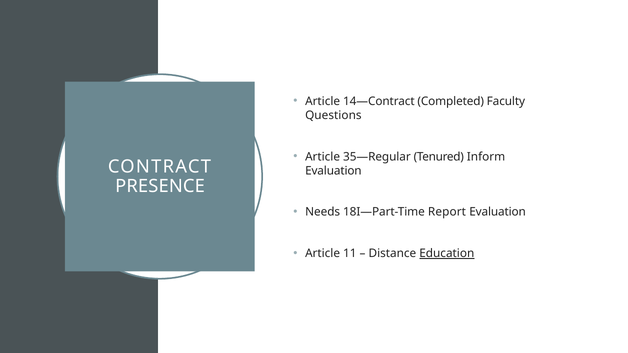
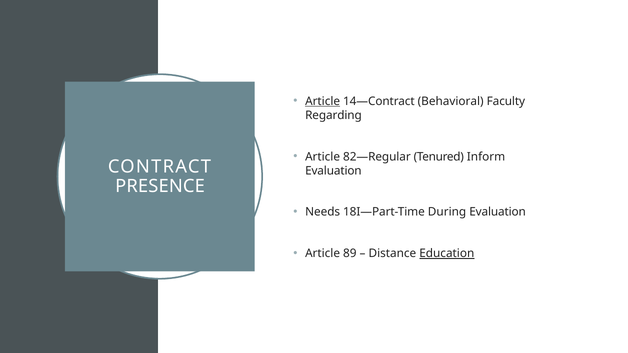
Article underline: none -> present (323, 101)
Completed: Completed -> Behavioral (451, 101)
Questions: Questions -> Regarding (333, 115)
35—Regular: 35—Regular -> 82—Regular (377, 157)
Report: Report -> During (447, 212)
11: 11 -> 89 (350, 254)
